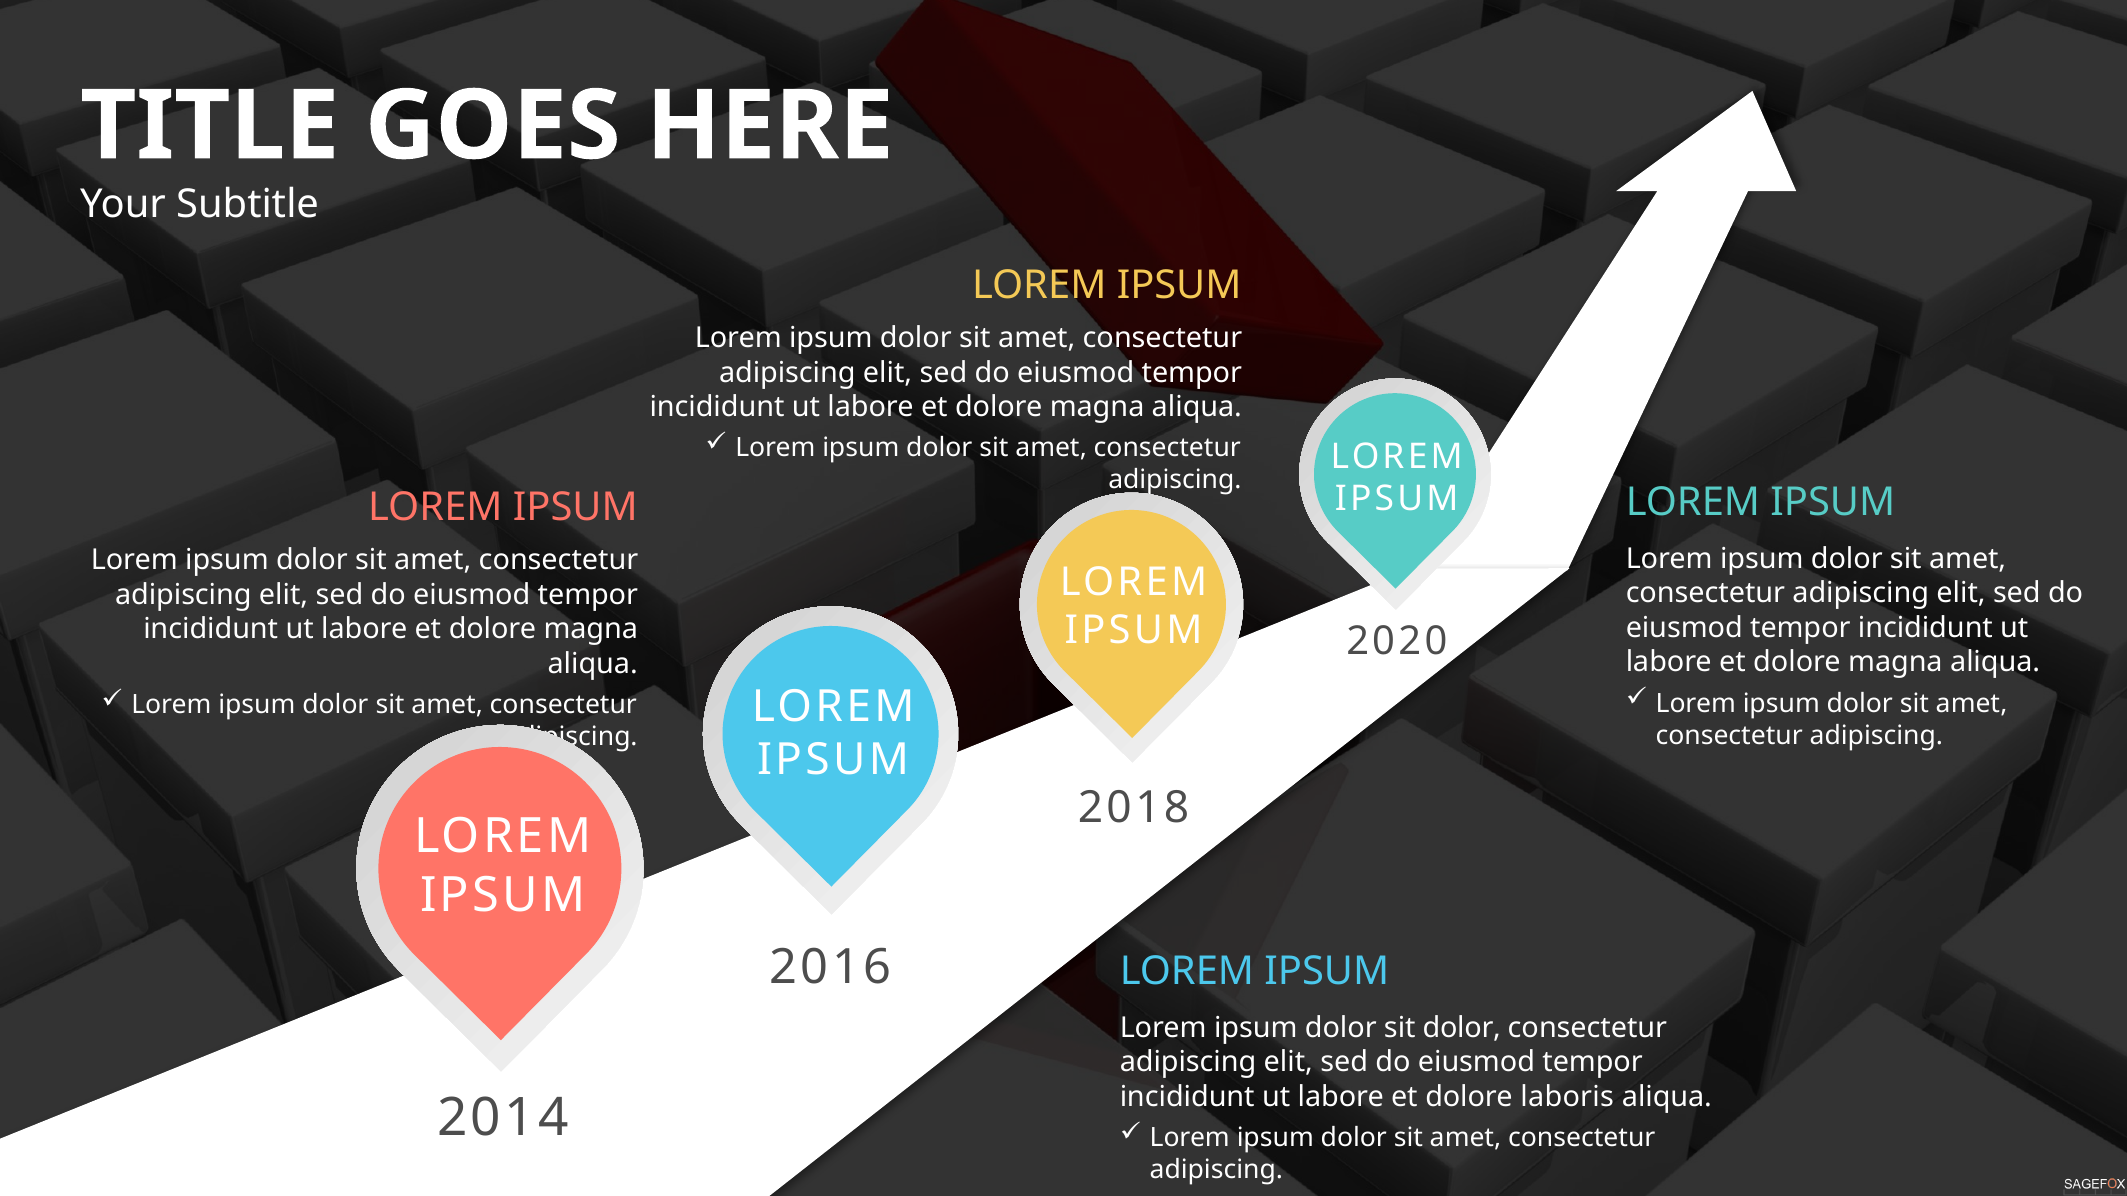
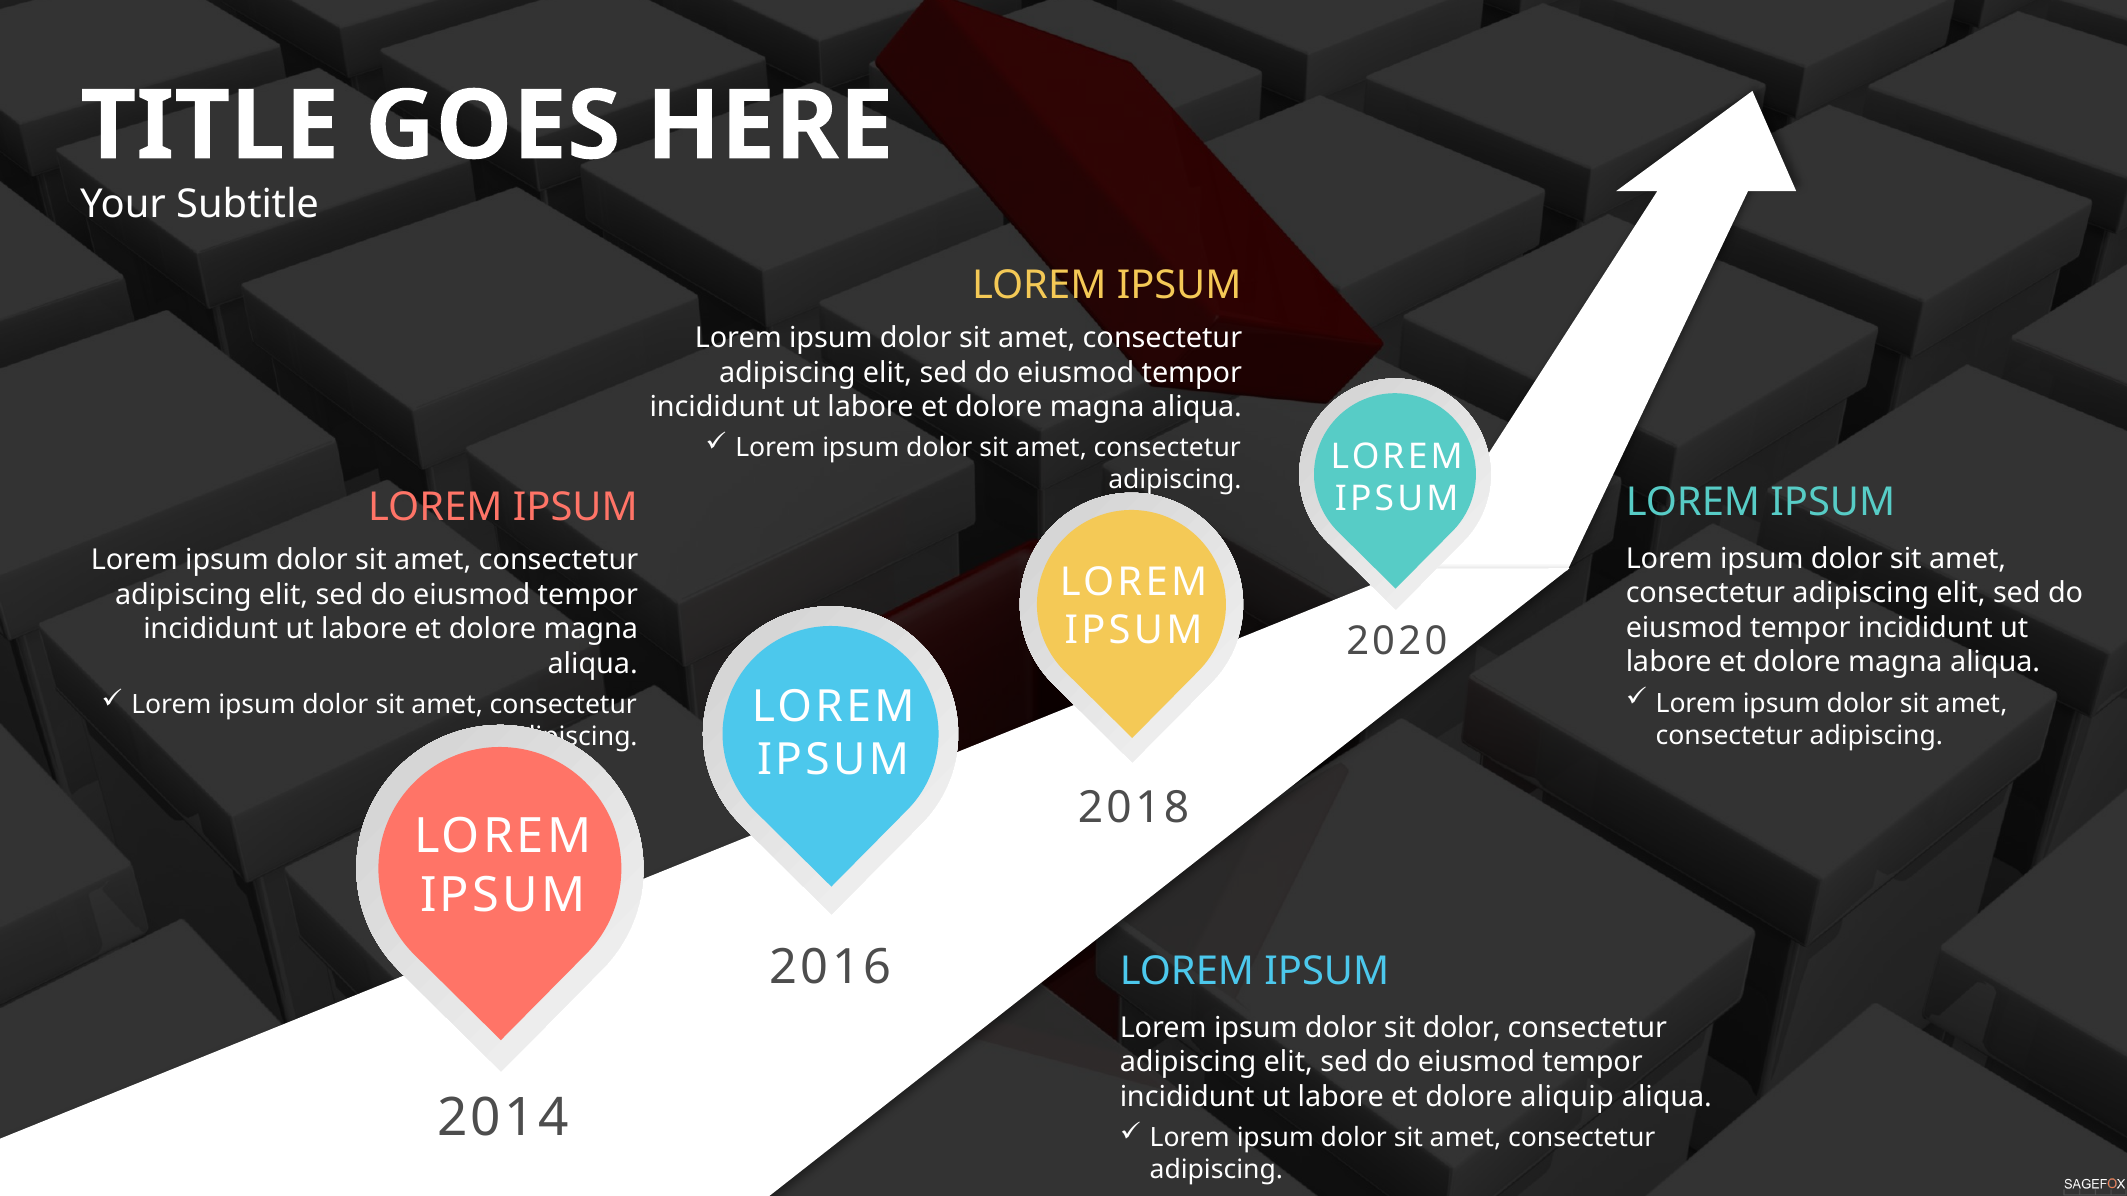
laboris: laboris -> aliquip (1567, 1097)
